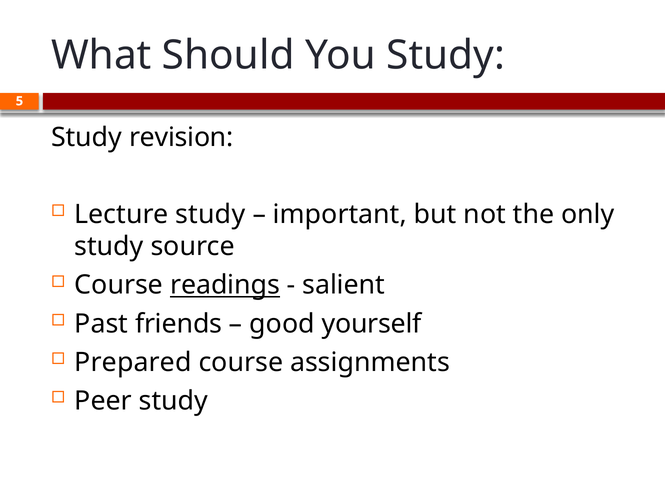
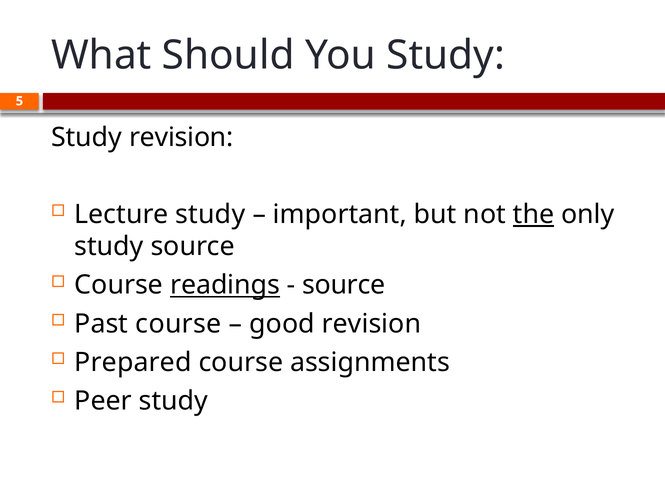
the underline: none -> present (534, 215)
salient: salient -> source (344, 286)
Past friends: friends -> course (178, 324)
good yourself: yourself -> revision (371, 324)
